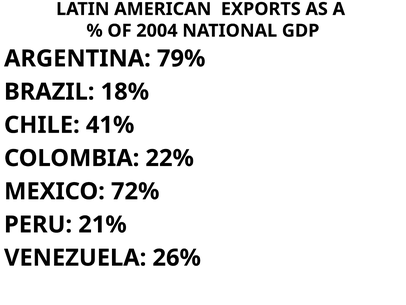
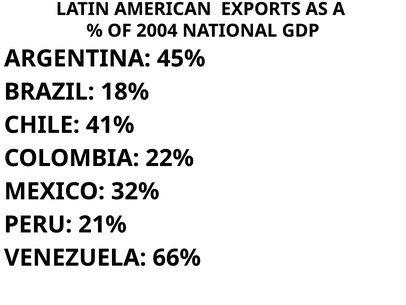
79%: 79% -> 45% (181, 59)
72%: 72% -> 32% (135, 191)
26%: 26% -> 66% (177, 257)
